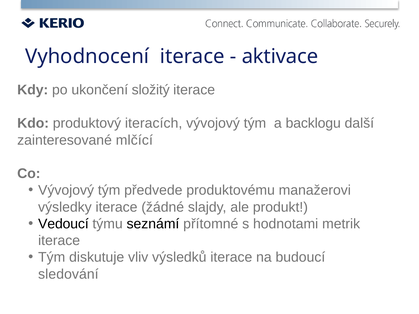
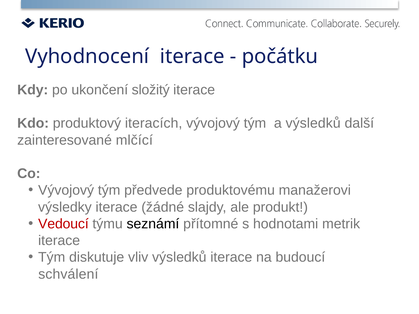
aktivace: aktivace -> počátku (280, 57)
a backlogu: backlogu -> výsledků (313, 123)
Vedoucí colour: black -> red (63, 224)
sledování: sledování -> schválení (68, 274)
